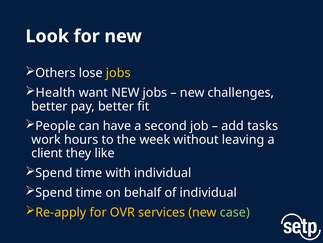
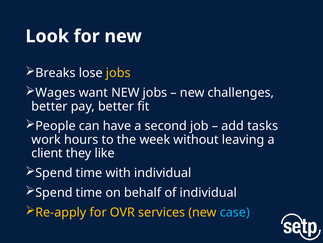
Others: Others -> Breaks (55, 73)
Health: Health -> Wages (55, 92)
case colour: light green -> light blue (235, 212)
